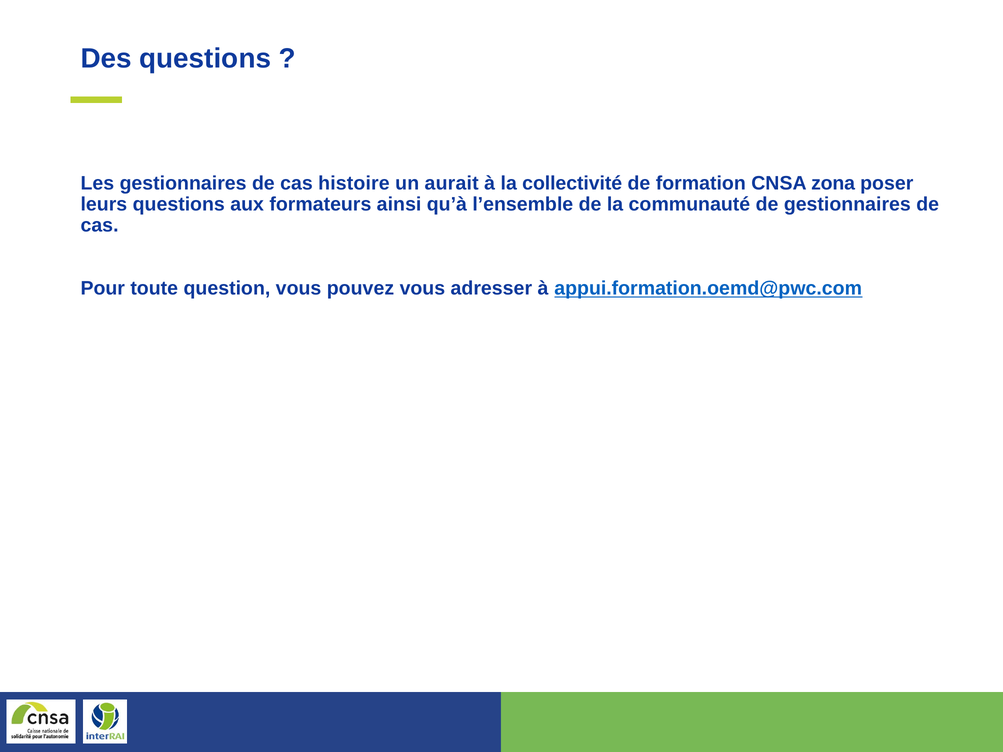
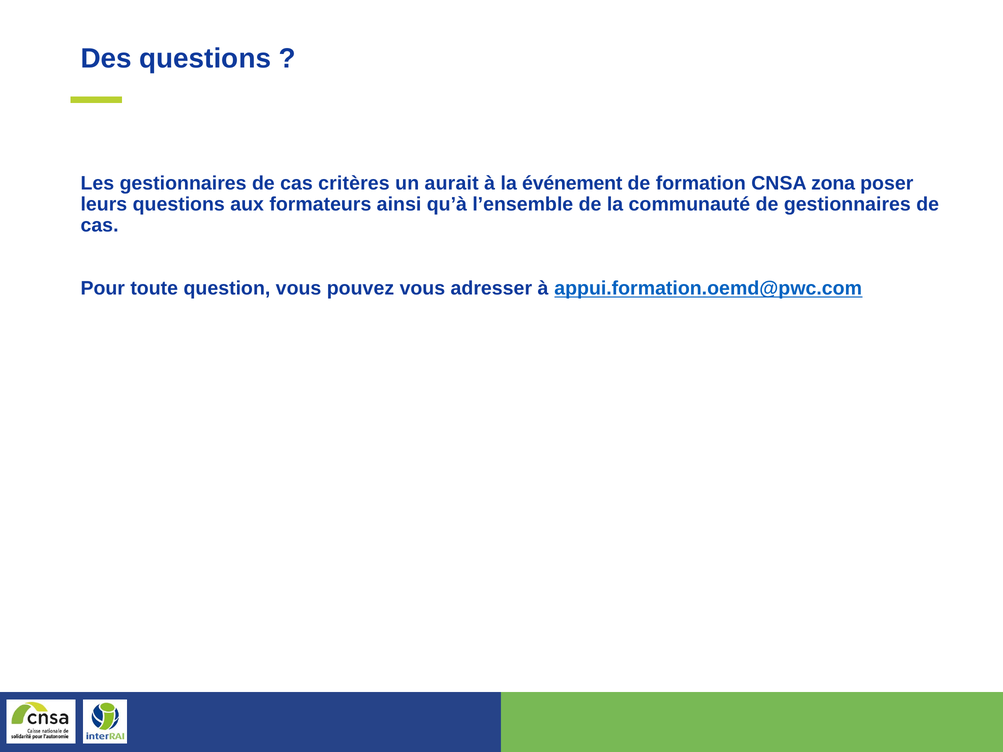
histoire: histoire -> critères (354, 183)
collectivité: collectivité -> événement (572, 183)
